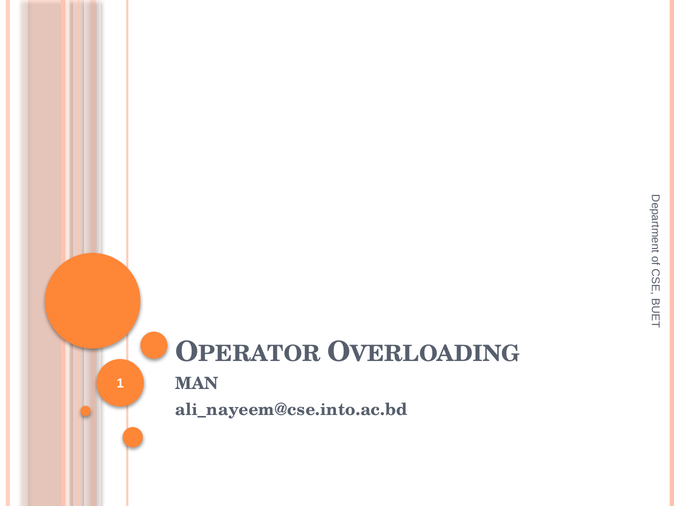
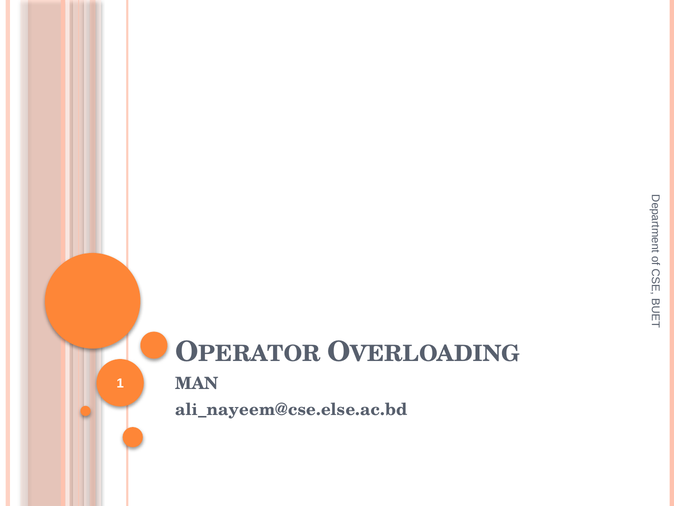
ali_nayeem@cse.into.ac.bd: ali_nayeem@cse.into.ac.bd -> ali_nayeem@cse.else.ac.bd (291, 409)
